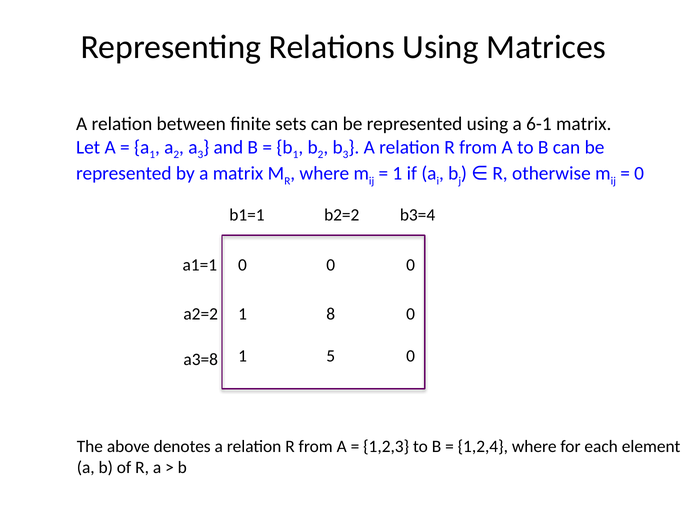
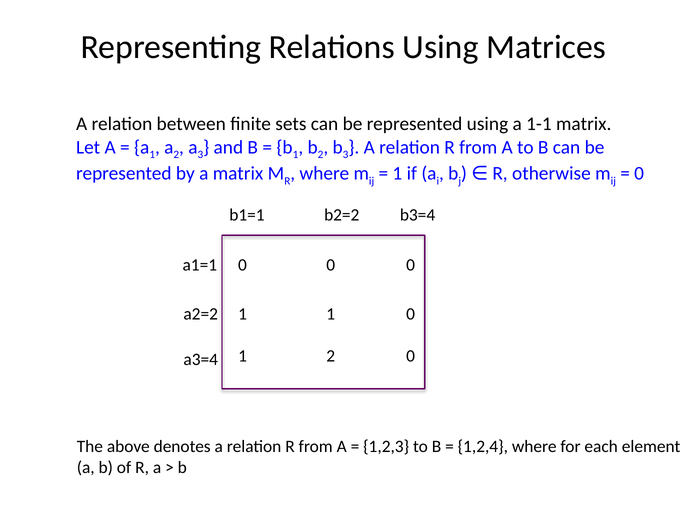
6-1: 6-1 -> 1-1 (539, 124)
1 8: 8 -> 1 (331, 314)
1 5: 5 -> 2 (331, 356)
a3=8: a3=8 -> a3=4 (201, 360)
